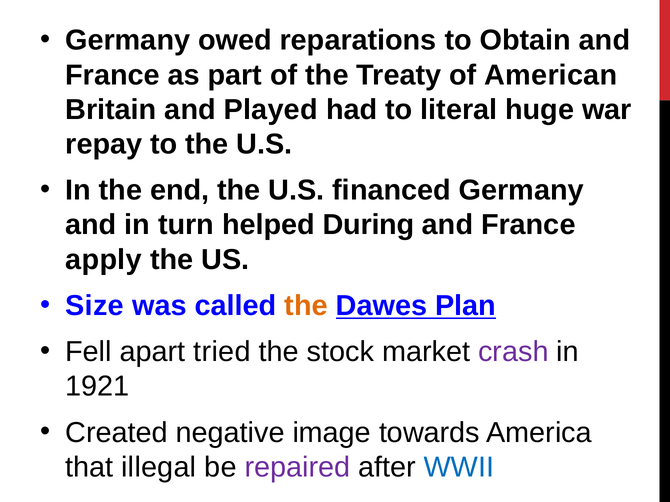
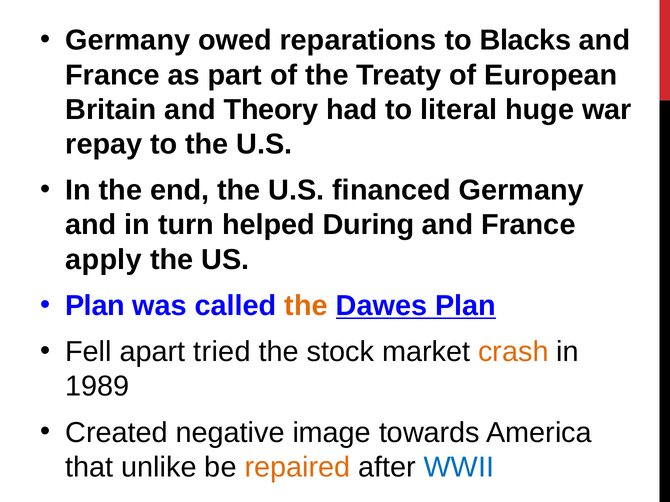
Obtain: Obtain -> Blacks (525, 40)
American: American -> European (551, 75)
Played: Played -> Theory (271, 110)
Size: Size -> Plan (95, 306)
crash colour: purple -> orange (513, 352)
1921: 1921 -> 1989 (97, 387)
illegal: illegal -> unlike (159, 468)
repaired colour: purple -> orange (297, 468)
